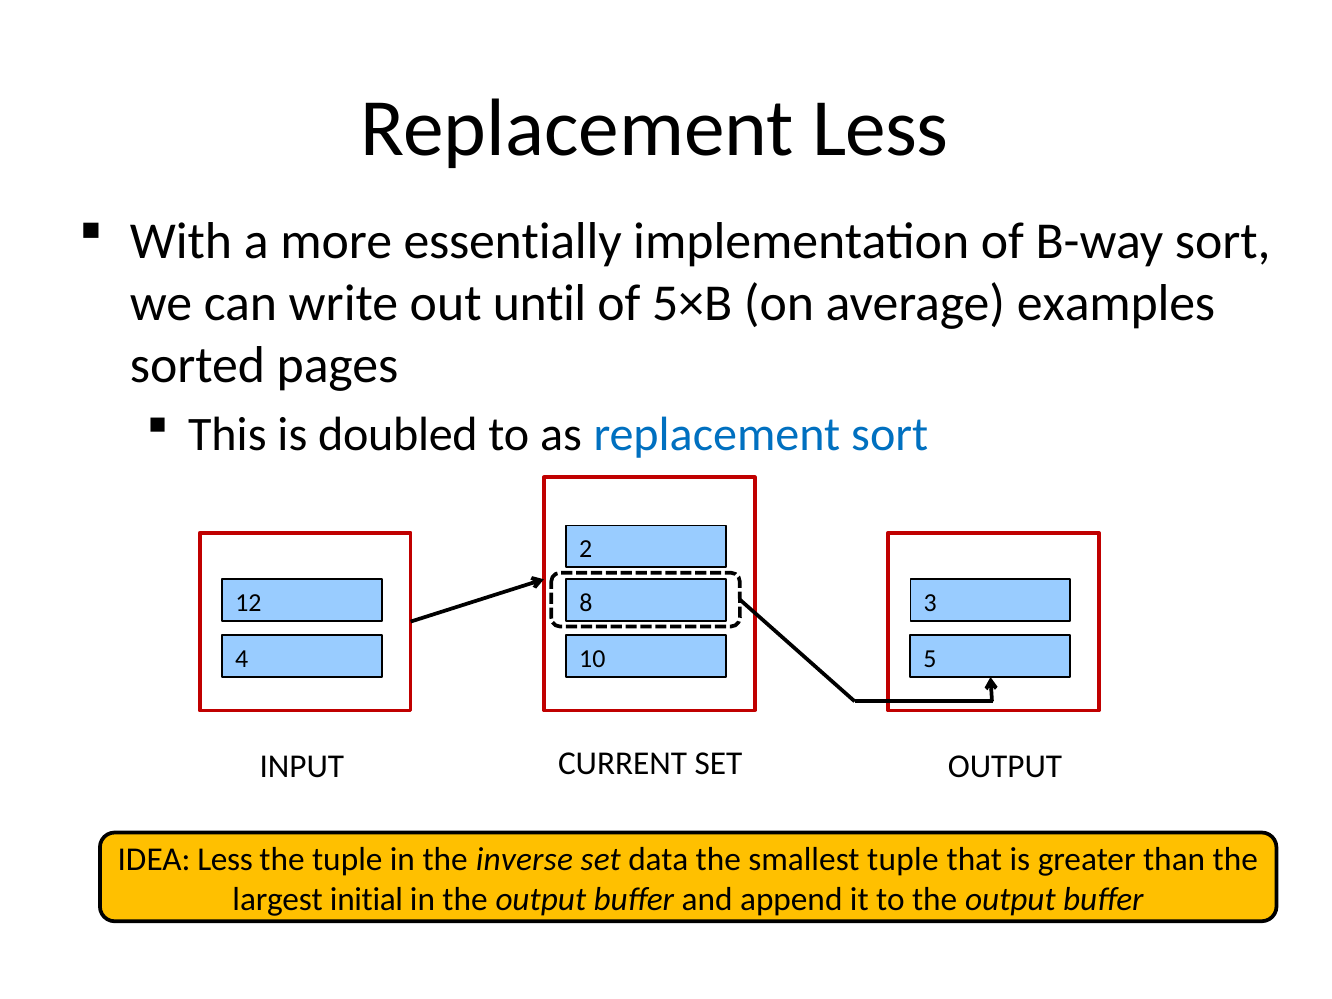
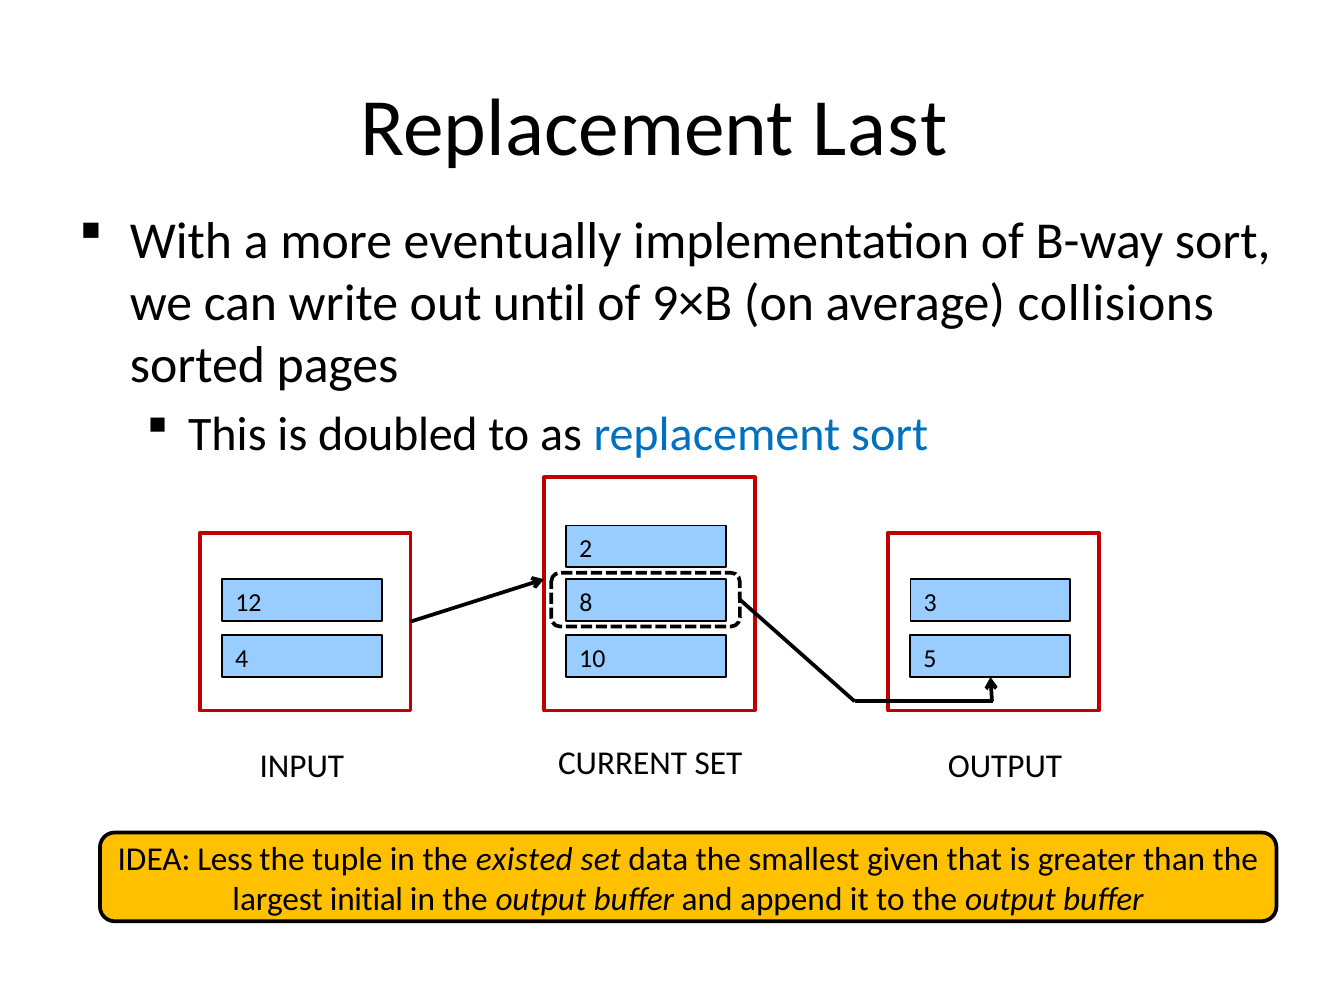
Replacement Less: Less -> Last (880, 129)
essentially: essentially -> eventually (513, 241)
5×B: 5×B -> 9×B (692, 303)
examples: examples -> collisions (1116, 303)
inverse: inverse -> existed (524, 859)
smallest tuple: tuple -> given (903, 859)
